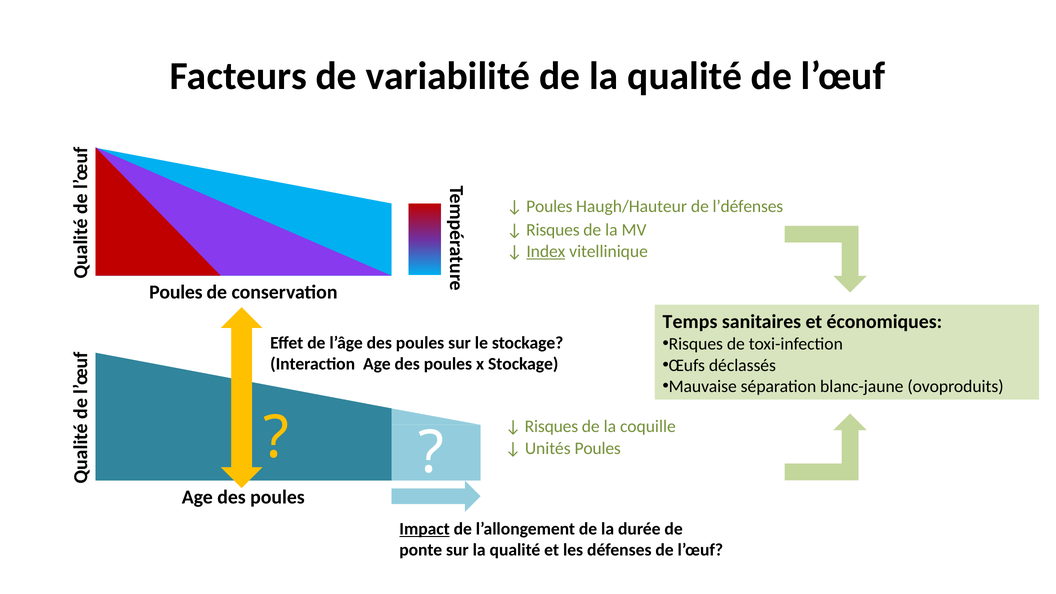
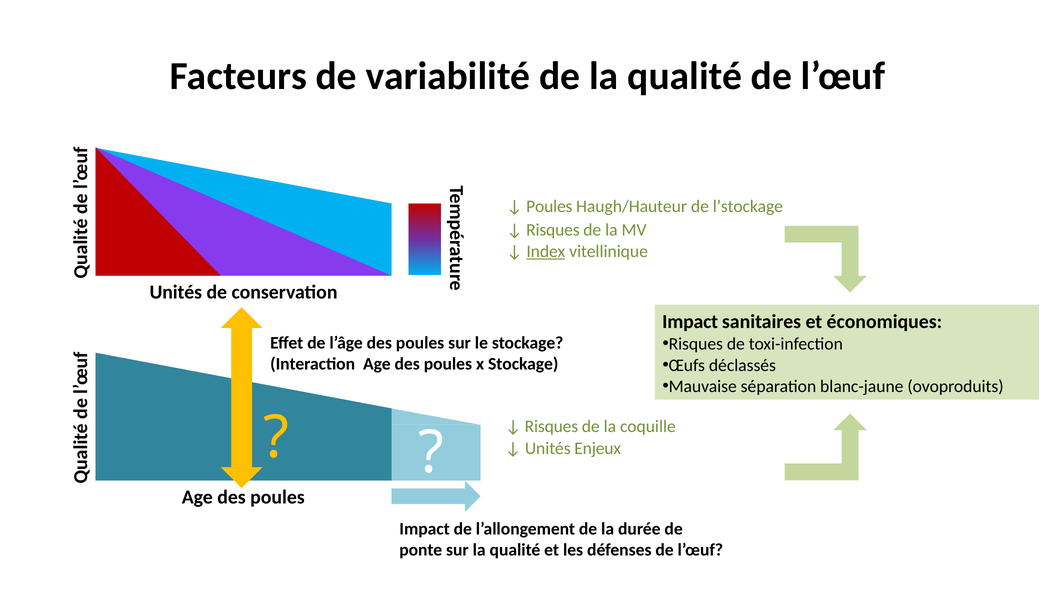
l’défenses: l’défenses -> l’stockage (748, 206)
Poules: Poules -> Unités (176, 292)
Temps: Temps -> Impact (690, 322)
Unités Poules: Poules -> Enjeux (598, 448)
Impact underline: present -> none (425, 529)
